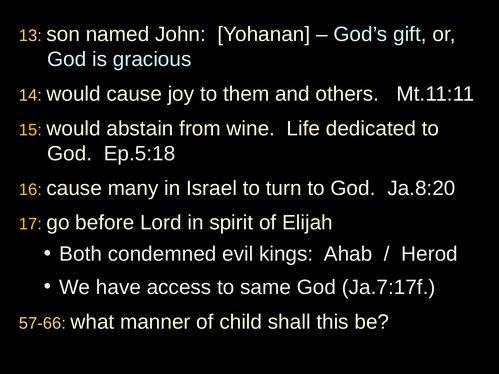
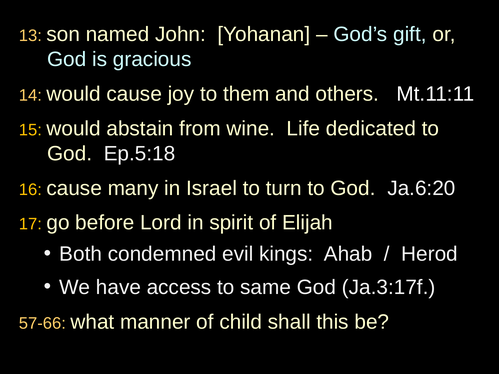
Ja.8:20: Ja.8:20 -> Ja.6:20 (421, 188)
Ja.7:17f: Ja.7:17f -> Ja.3:17f (389, 287)
